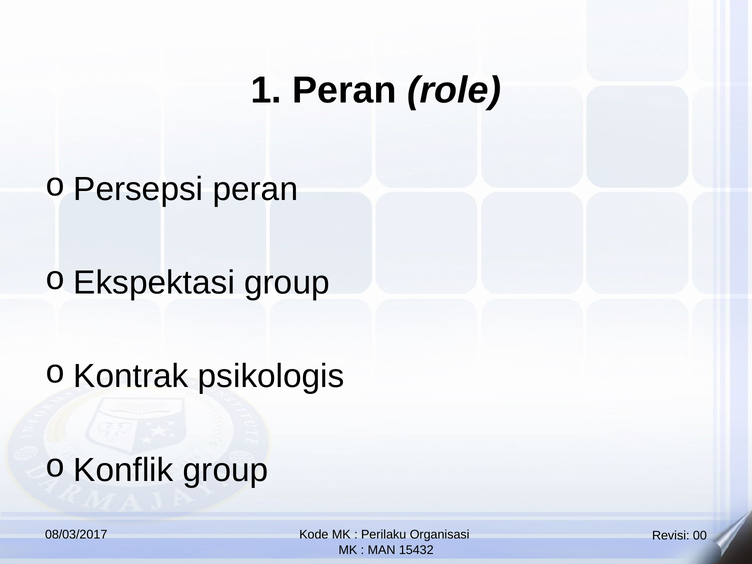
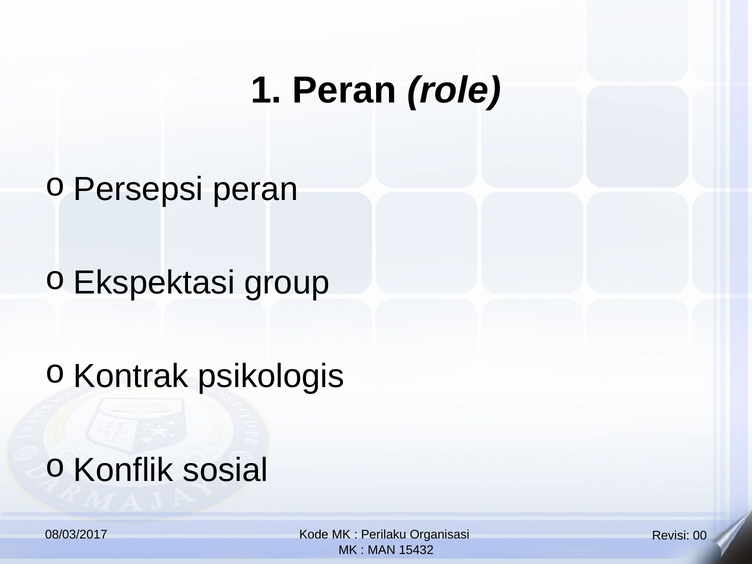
group: group -> sosial (226, 470)
